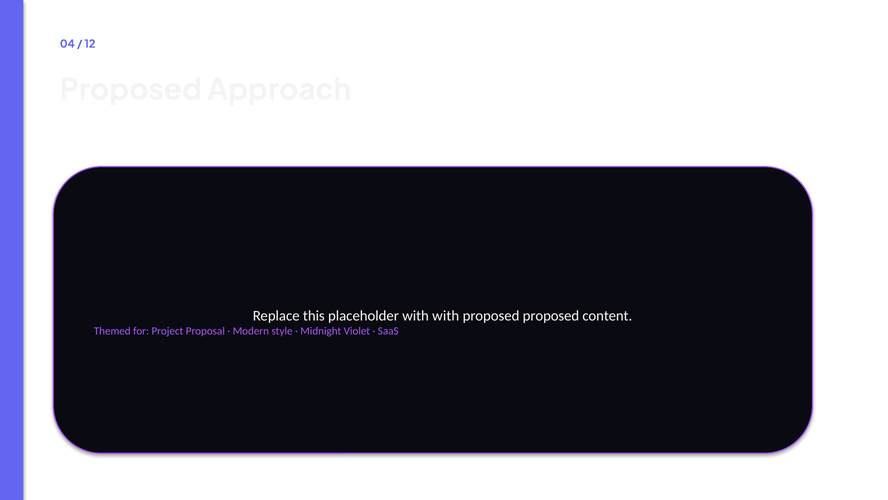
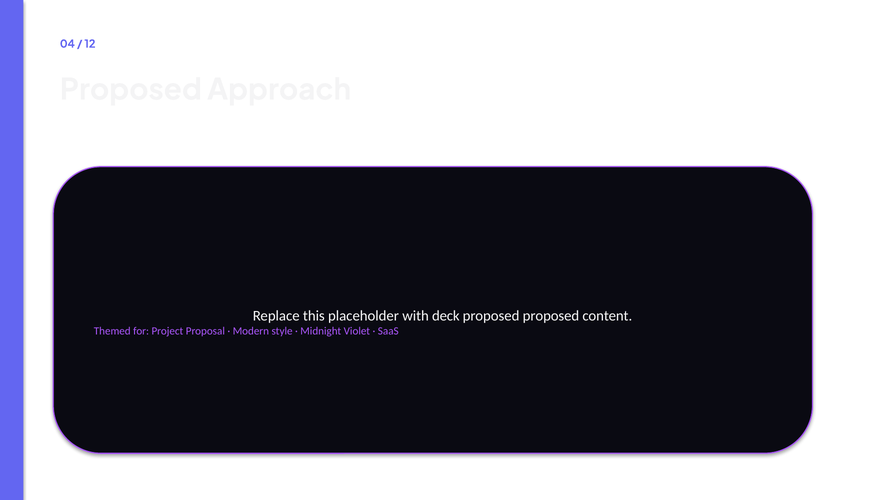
with with: with -> deck (446, 316)
